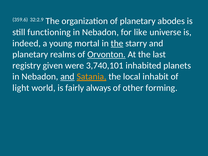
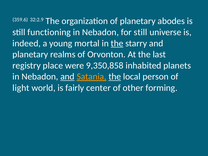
for like: like -> still (141, 32)
Orvonton underline: present -> none (107, 54)
given: given -> place (53, 65)
3,740,101: 3,740,101 -> 9,350,858 (105, 65)
the underline: none -> present (115, 77)
inhabit: inhabit -> person (156, 77)
always: always -> center (99, 88)
